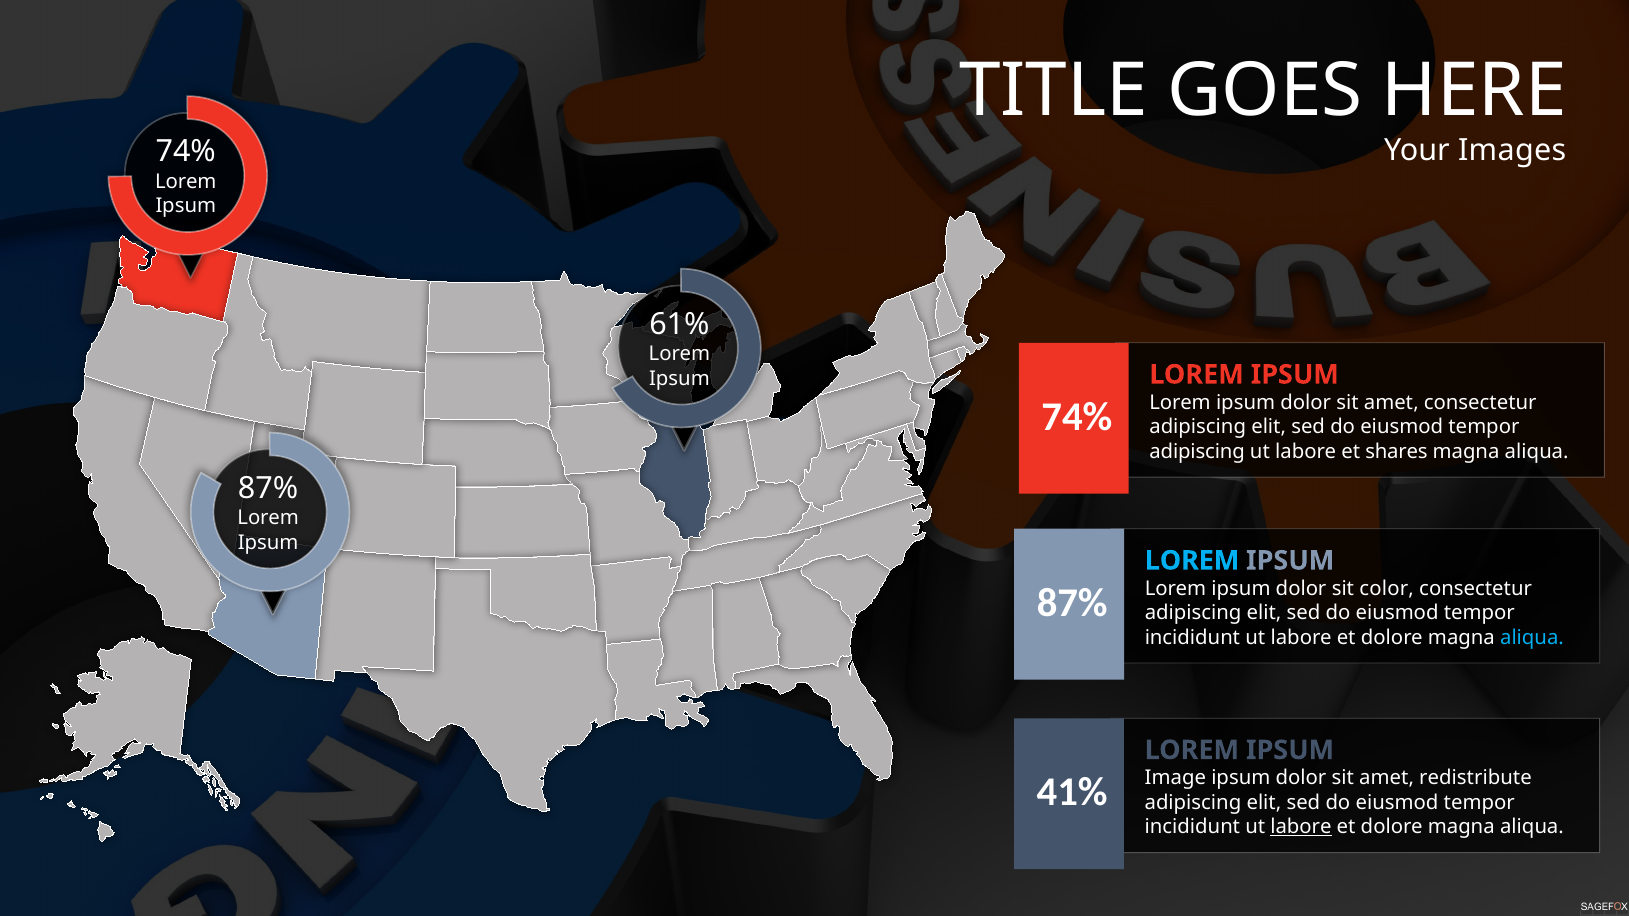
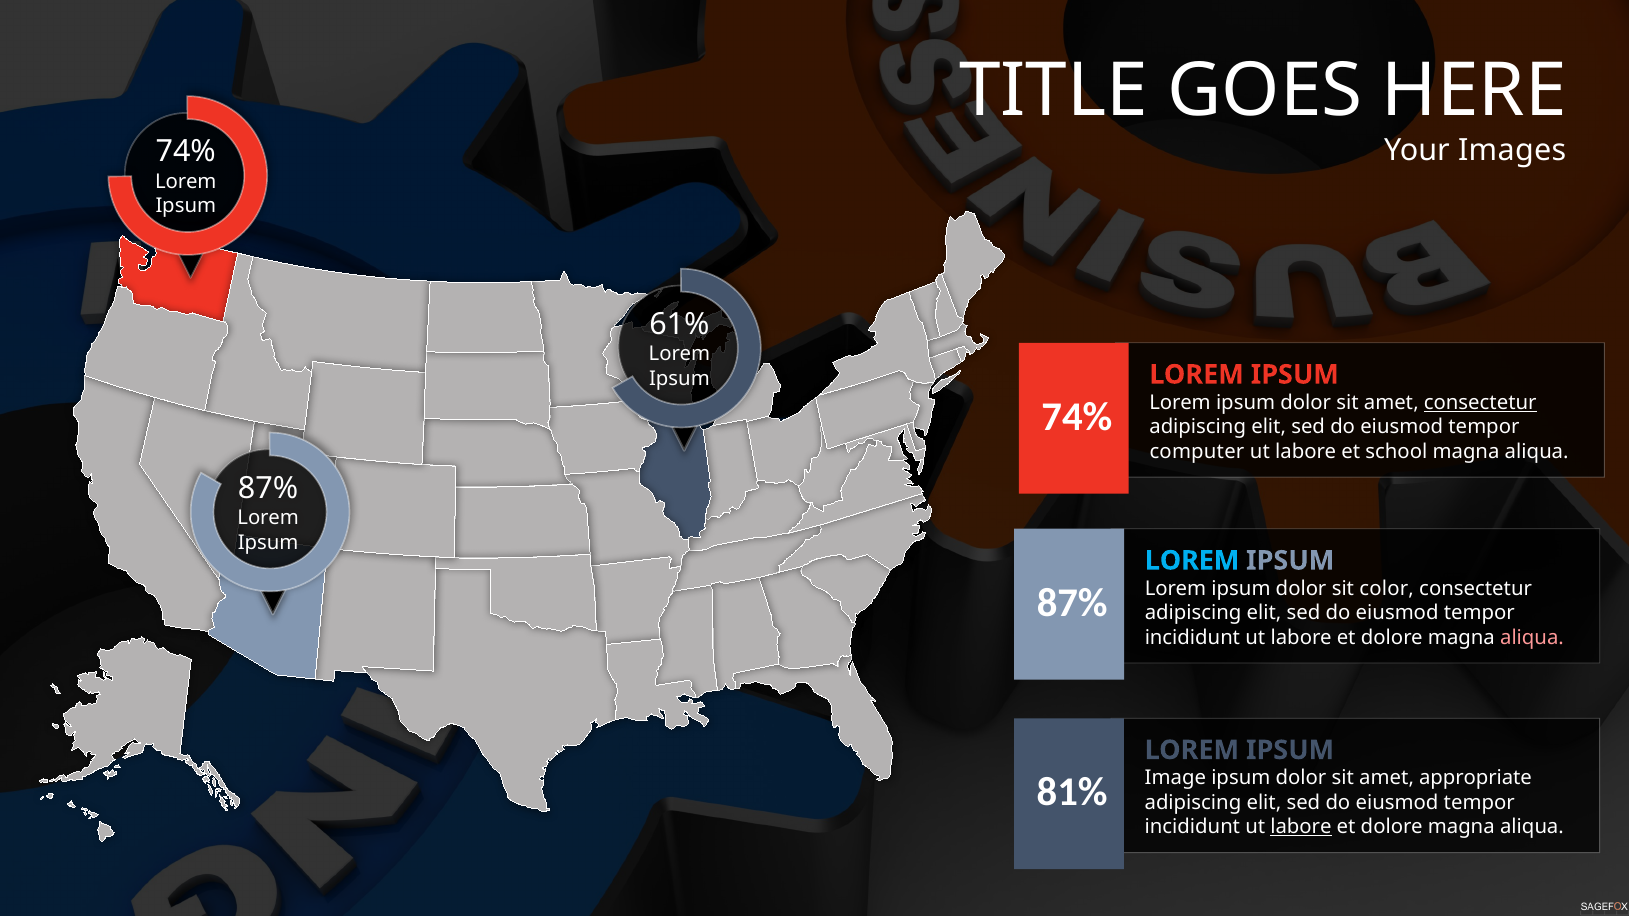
consectetur underline: none -> present (1480, 403)
adipiscing: adipiscing -> computer (1197, 452)
shares: shares -> school (1396, 452)
aliqua colour: light blue -> pink (1532, 638)
redistribute: redistribute -> appropriate (1476, 778)
41%: 41% -> 81% (1072, 793)
